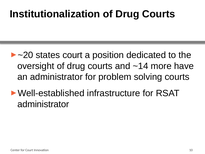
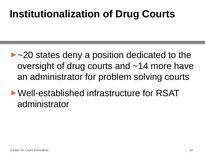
states court: court -> deny (72, 55)
